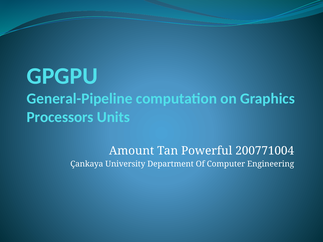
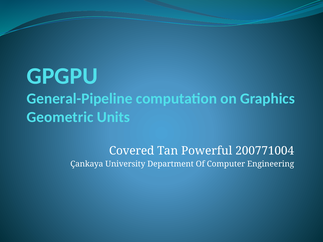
Processors: Processors -> Geometric (60, 117)
Amount: Amount -> Covered (132, 151)
